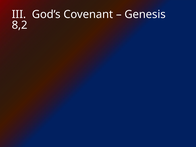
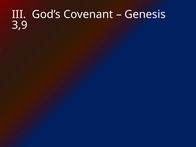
8,2: 8,2 -> 3,9 (20, 25)
